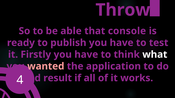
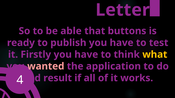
Throws: Throws -> Letters (127, 10)
console: console -> buttons (127, 31)
what colour: white -> yellow (155, 55)
